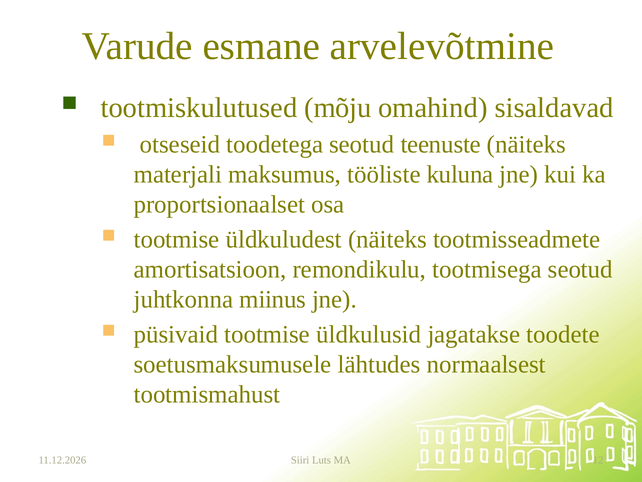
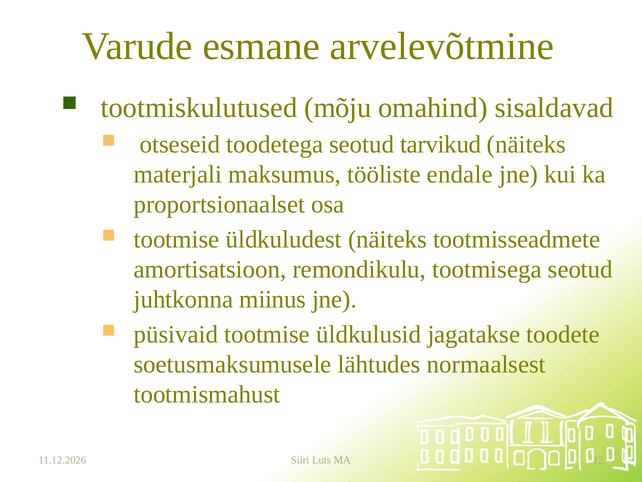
teenuste: teenuste -> tarvikud (441, 144)
kuluna: kuluna -> endale (460, 174)
